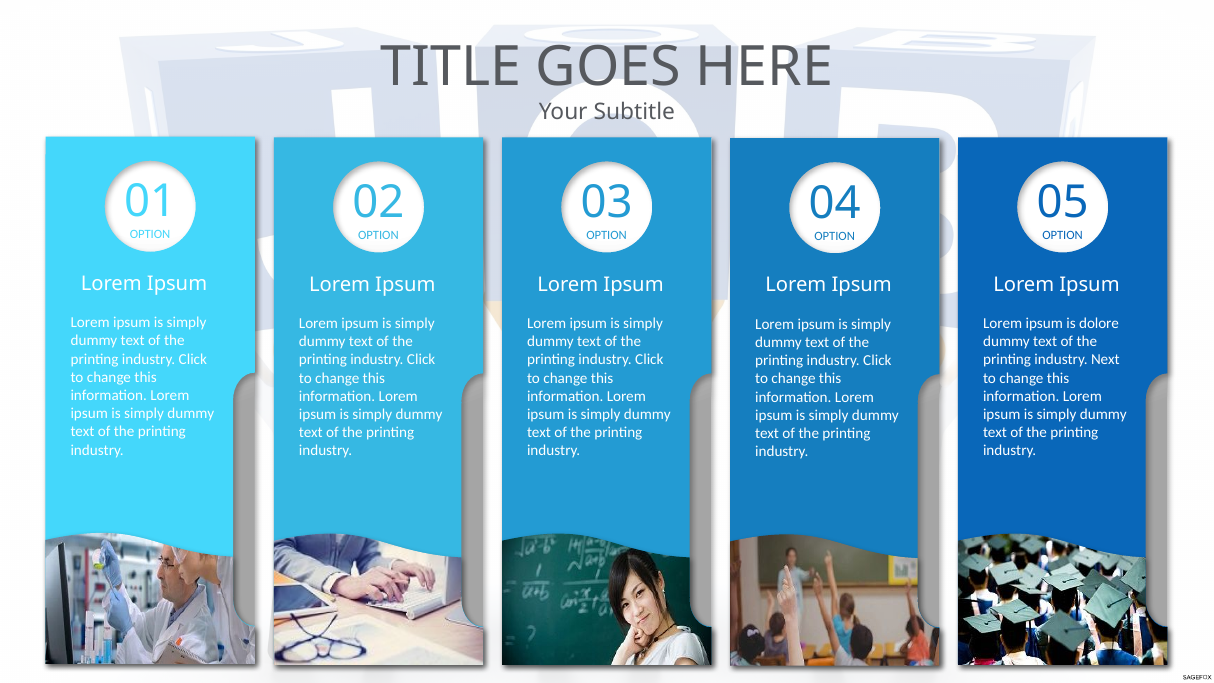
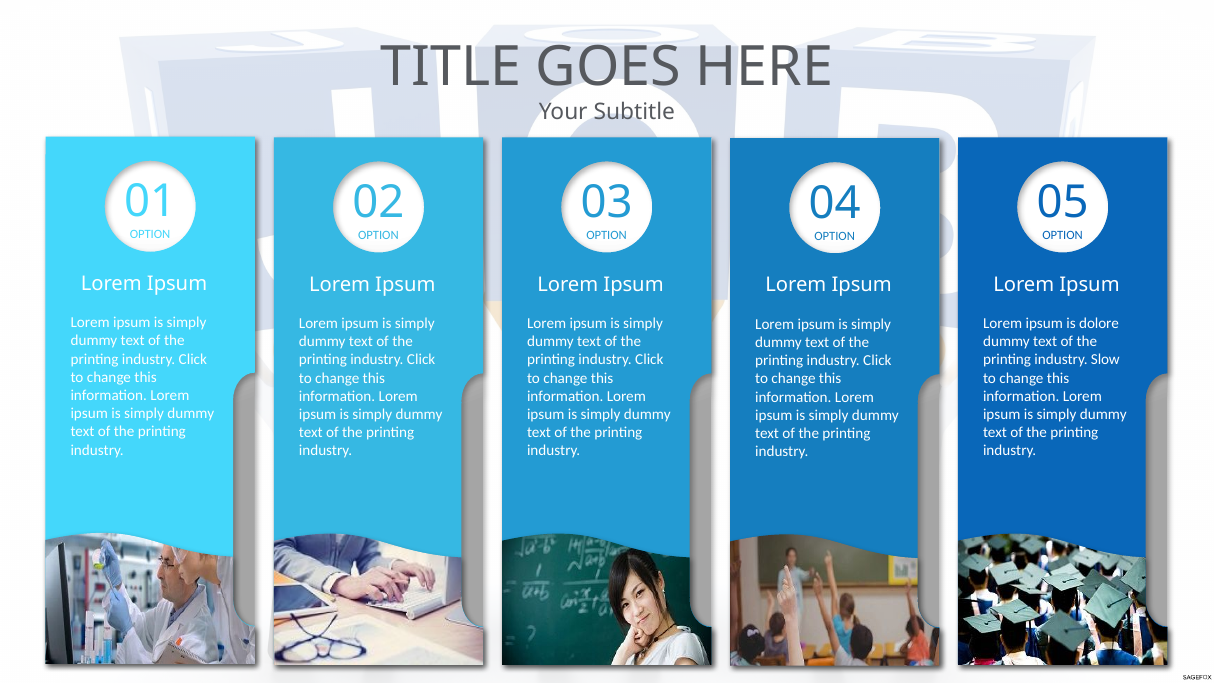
Next: Next -> Slow (1105, 360)
